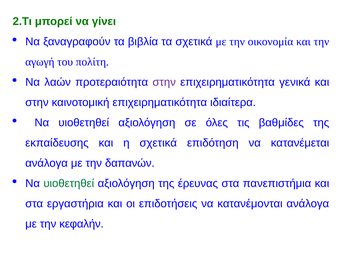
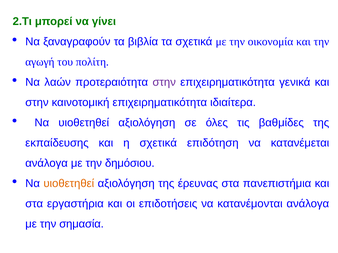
δαπανών: δαπανών -> δημόσιου (130, 163)
υιοθετηθεί colour: green -> orange (69, 184)
κεφαλήν: κεφαλήν -> σημασία (82, 224)
